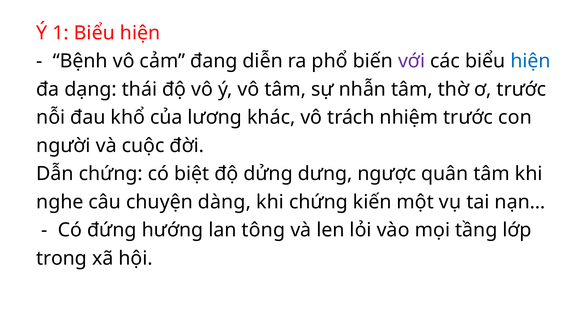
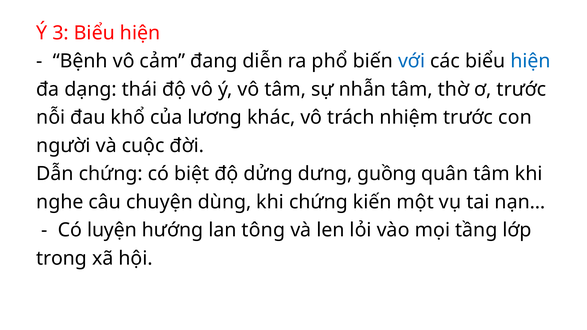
1: 1 -> 3 (61, 33)
với colour: purple -> blue (412, 61)
ngược: ngược -> guồng (387, 174)
dàng: dàng -> dùng (225, 202)
đứng: đứng -> luyện (112, 230)
